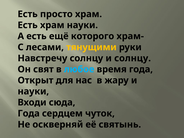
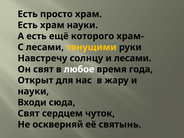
и солнцу: солнцу -> лесами (133, 58)
любое colour: light blue -> white (79, 69)
Года: Года -> Свят (29, 113)
